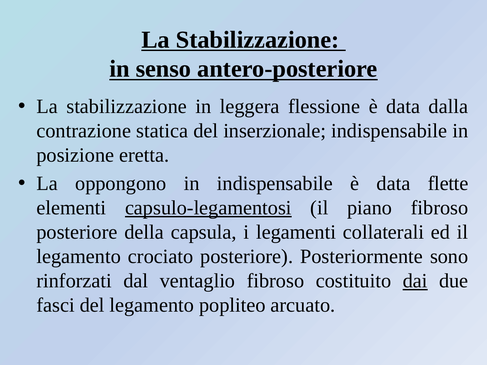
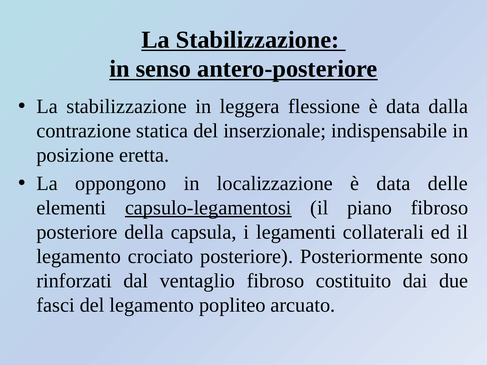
in indispensabile: indispensabile -> localizzazione (275, 184)
flette: flette -> delle (448, 184)
dai underline: present -> none (415, 281)
